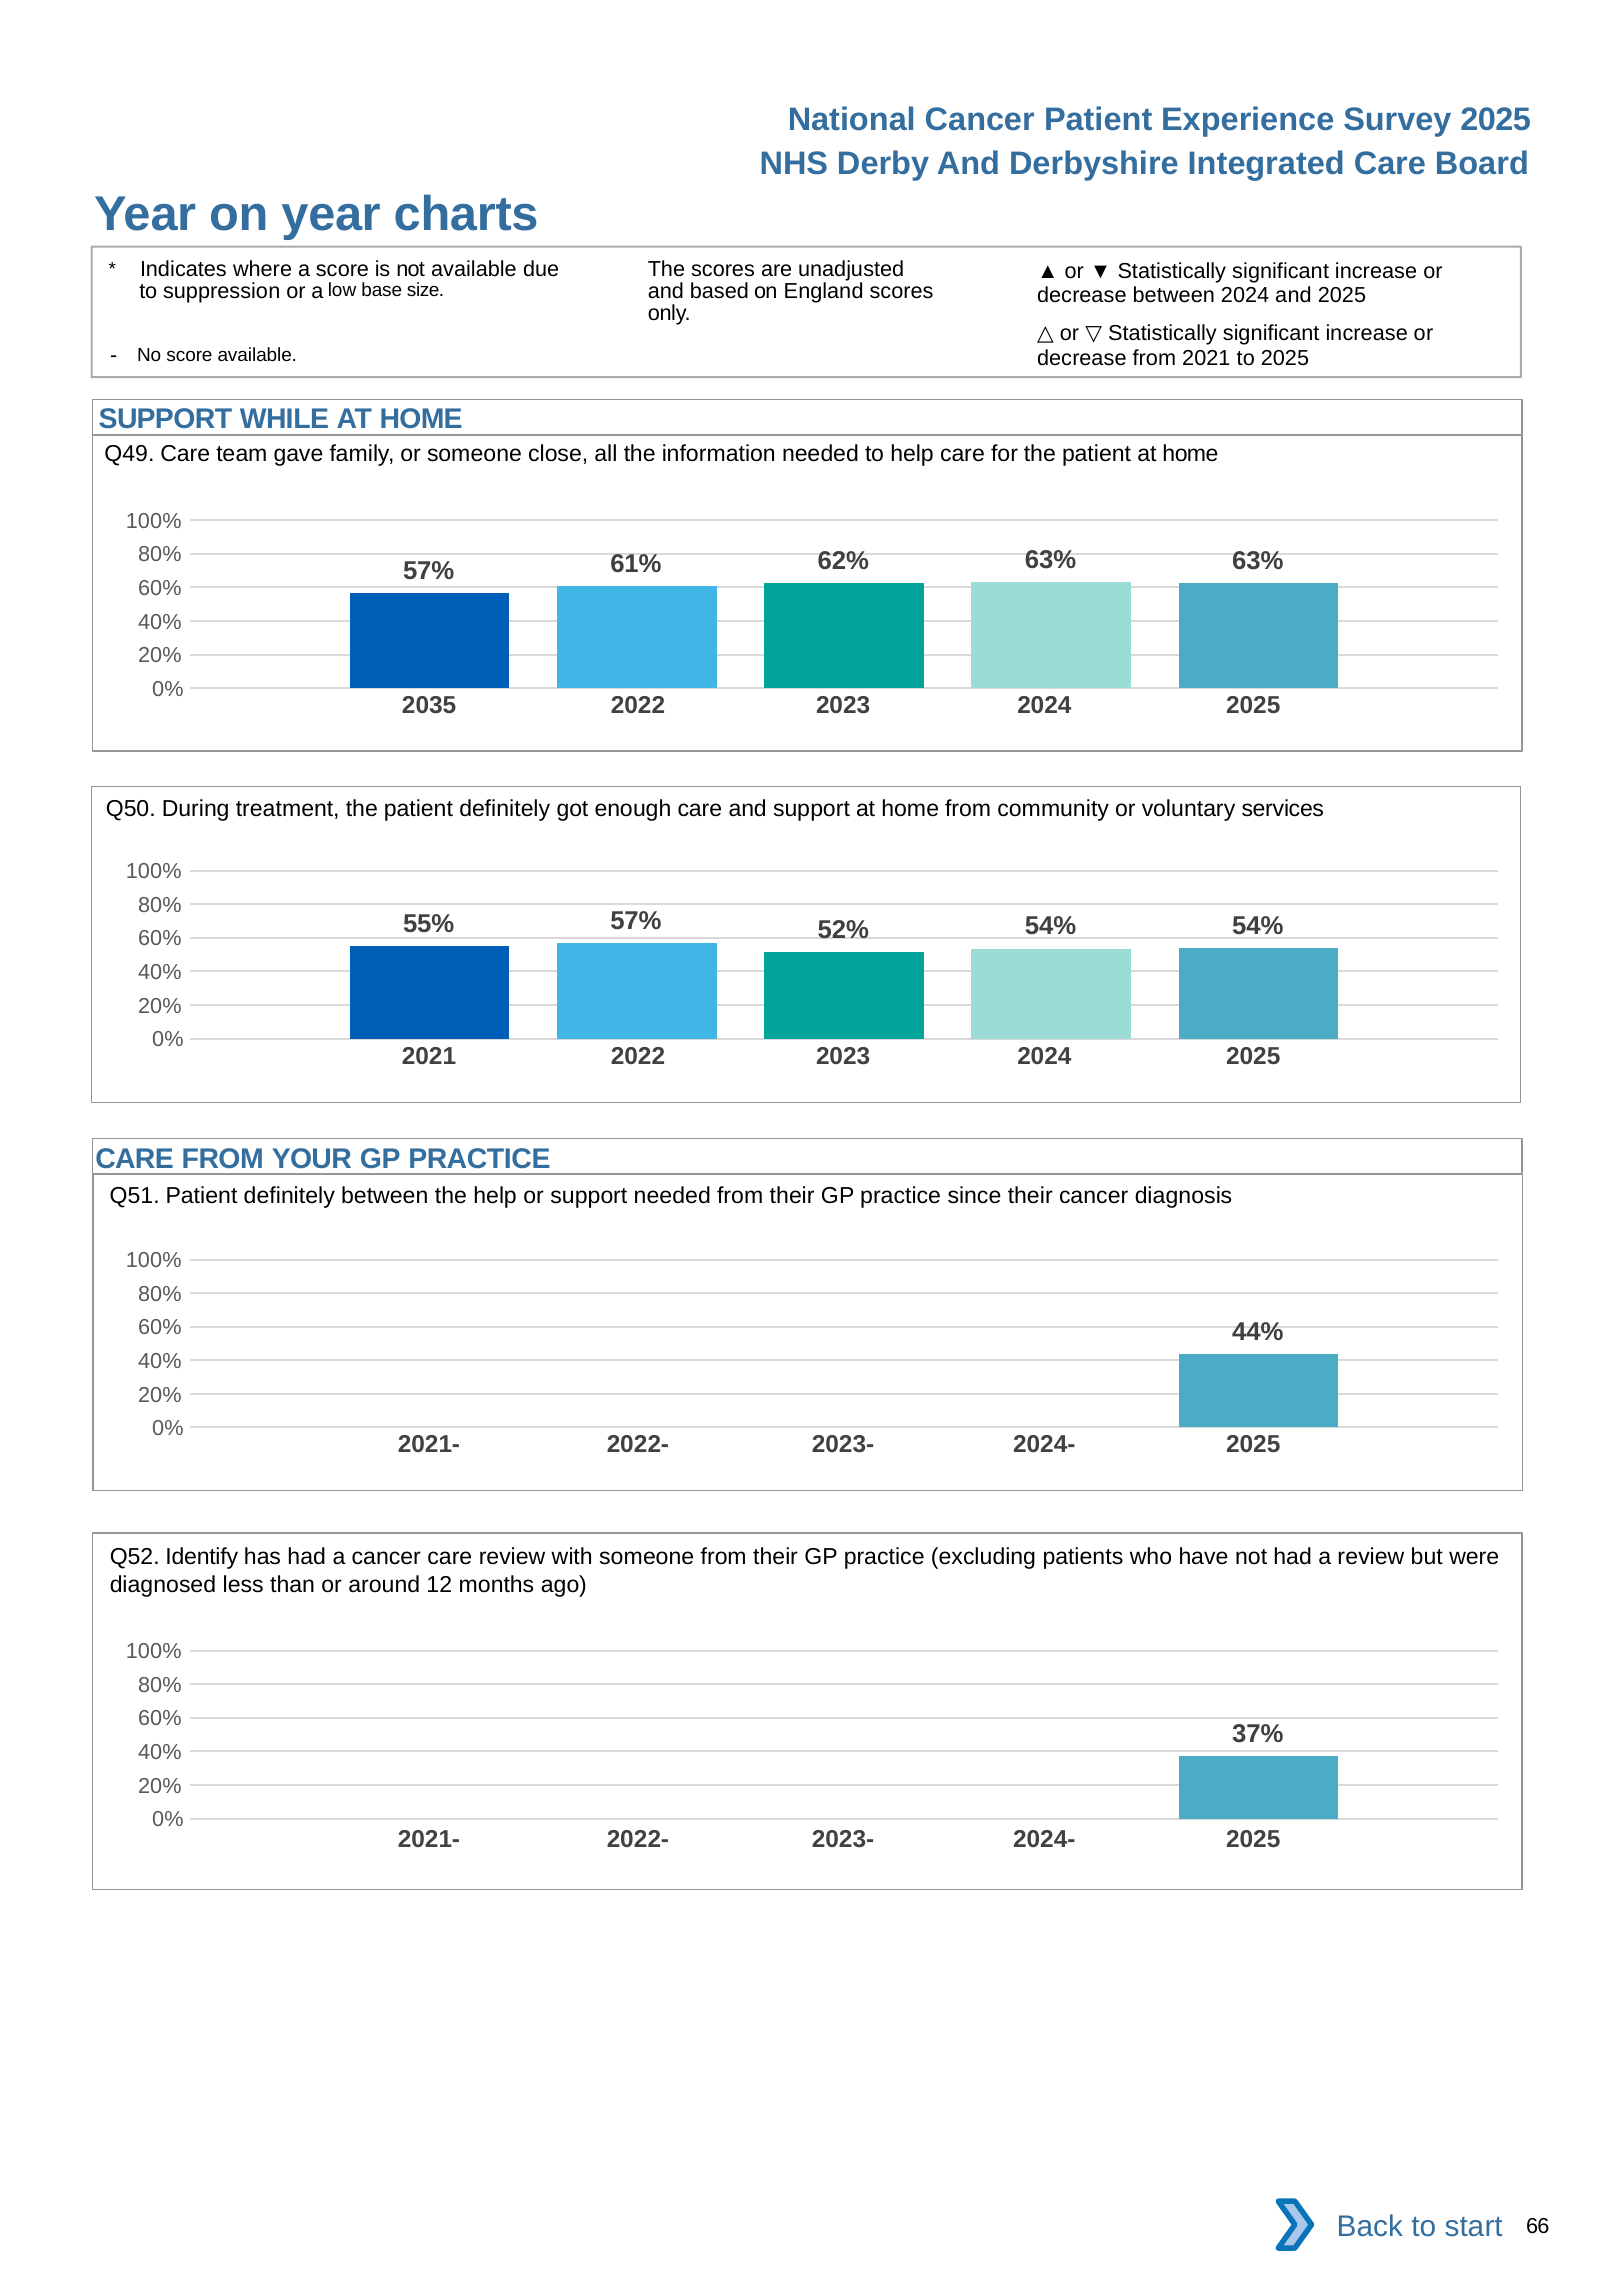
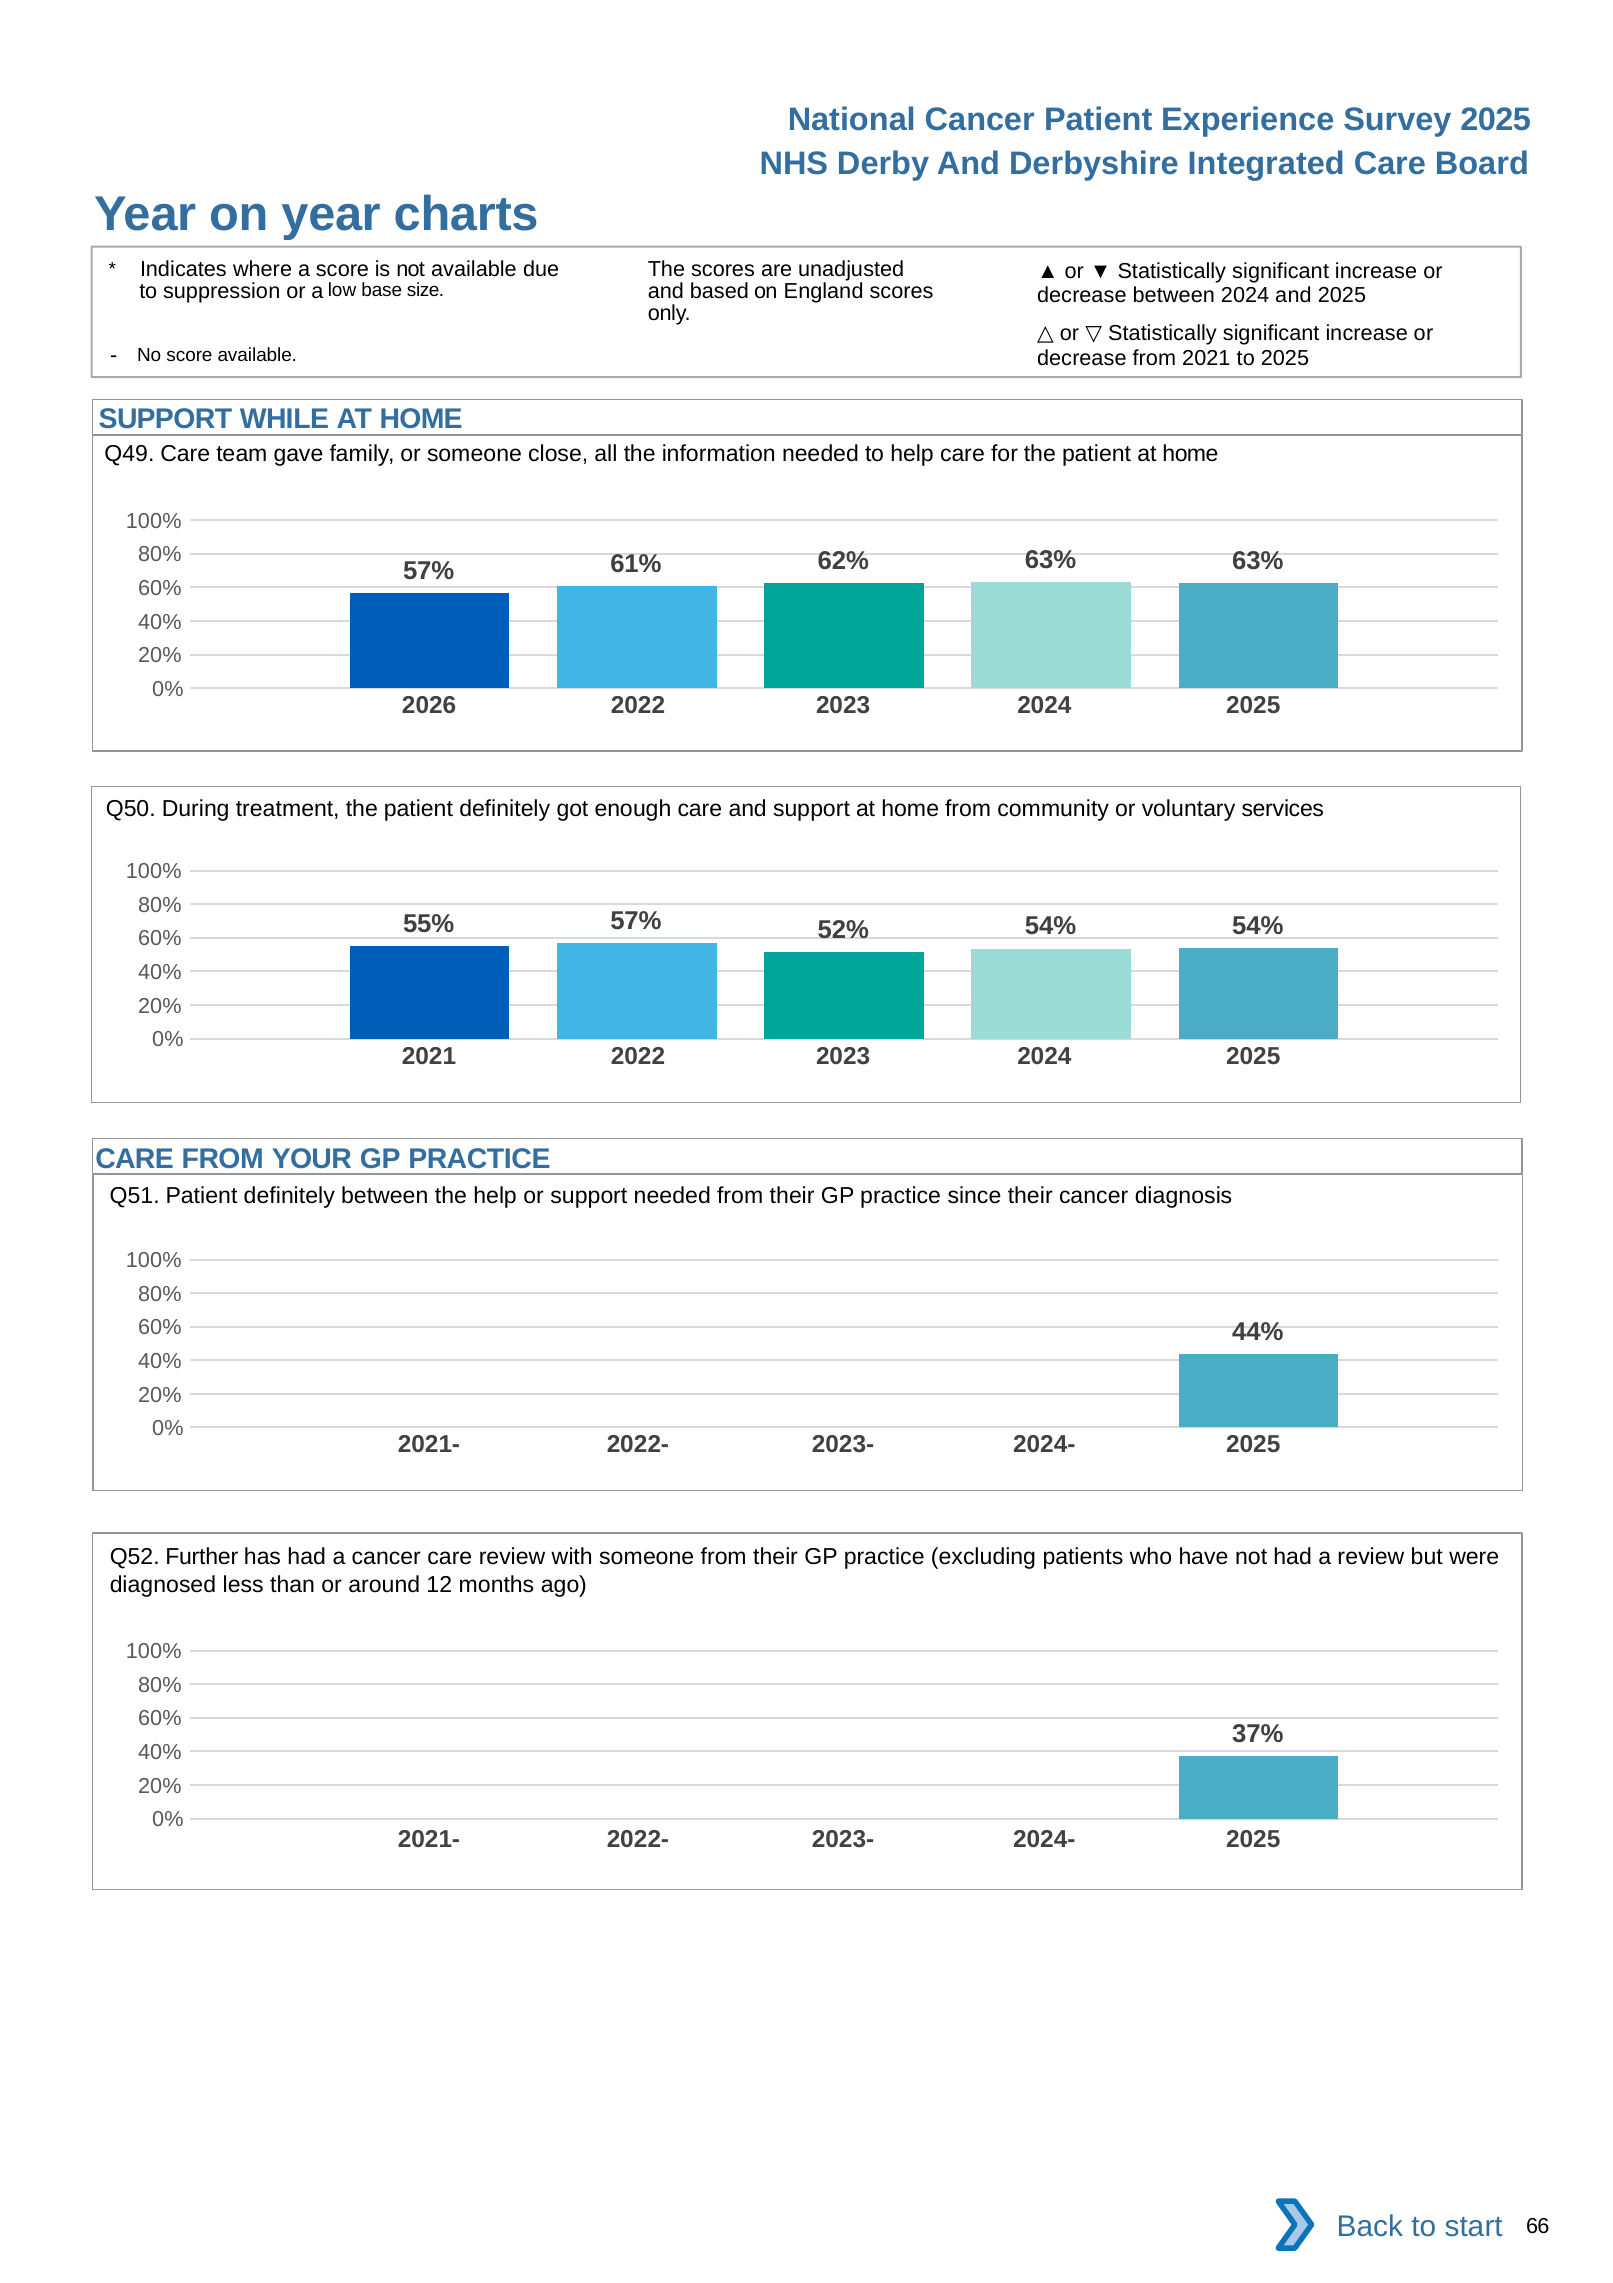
2035: 2035 -> 2026 (429, 705)
Identify: Identify -> Further (202, 1557)
